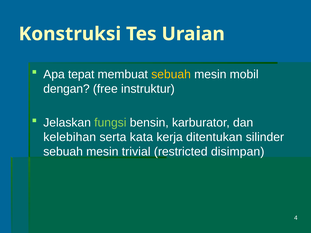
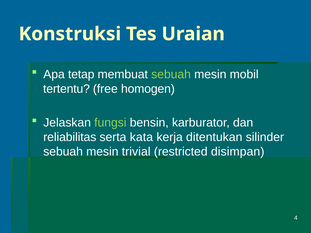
tepat: tepat -> tetap (81, 74)
sebuah colour: yellow -> light green (171, 74)
dengan: dengan -> tertentu (66, 89)
instruktur: instruktur -> homogen (148, 89)
kelebihan: kelebihan -> reliabilitas (70, 137)
